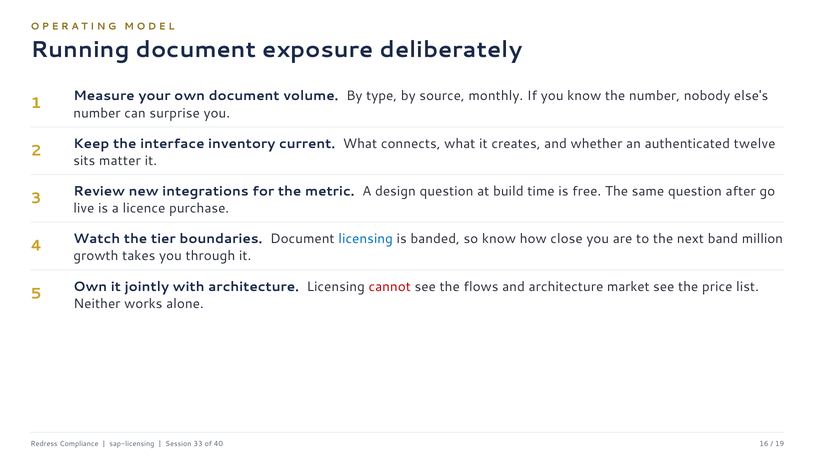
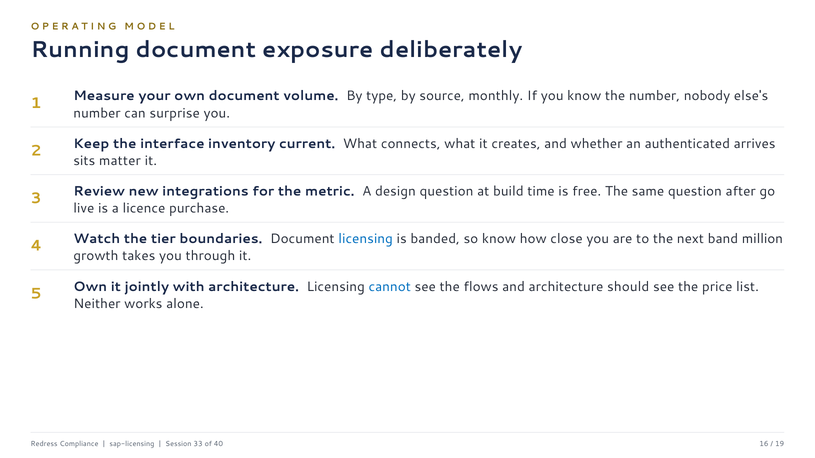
twelve: twelve -> arrives (755, 144)
cannot colour: red -> blue (390, 287)
market: market -> should (628, 287)
